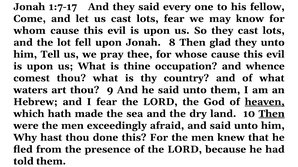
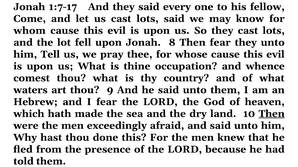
lots fear: fear -> said (174, 19)
Then glad: glad -> fear (220, 43)
heaven underline: present -> none (265, 102)
